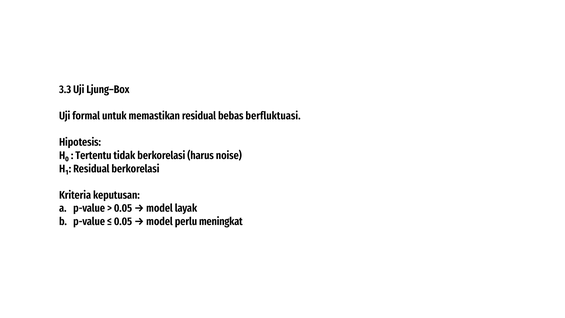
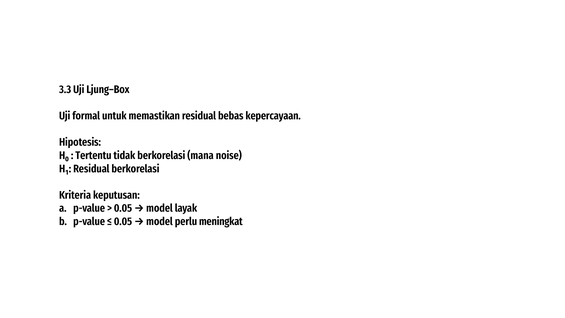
berfluktuasi: berfluktuasi -> kepercayaan (273, 116)
harus: harus -> mana (201, 155)
